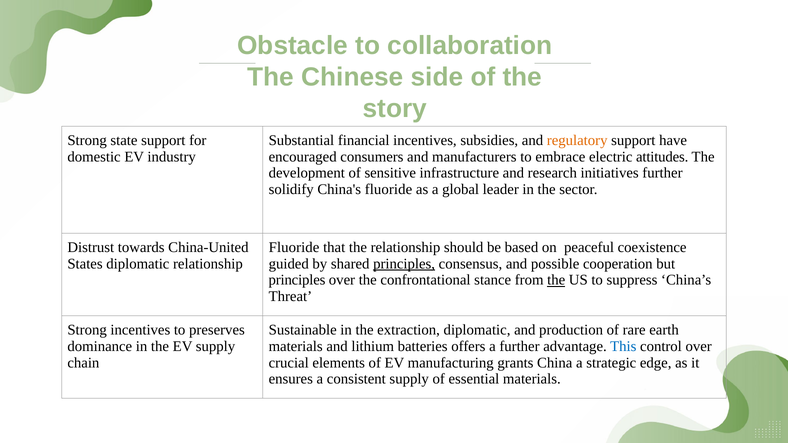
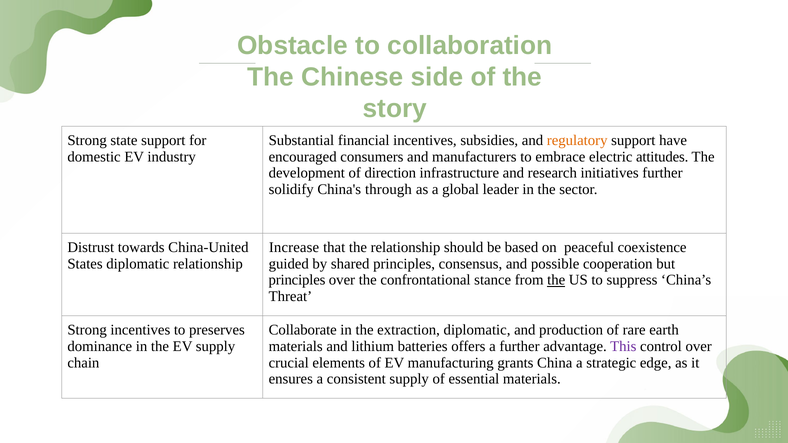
sensitive: sensitive -> direction (390, 173)
China's fluoride: fluoride -> through (388, 190)
Fluoride: Fluoride -> Increase (294, 247)
principles underline: present -> none (404, 264)
Sustainable: Sustainable -> Collaborate (303, 330)
This colour: blue -> purple (623, 347)
